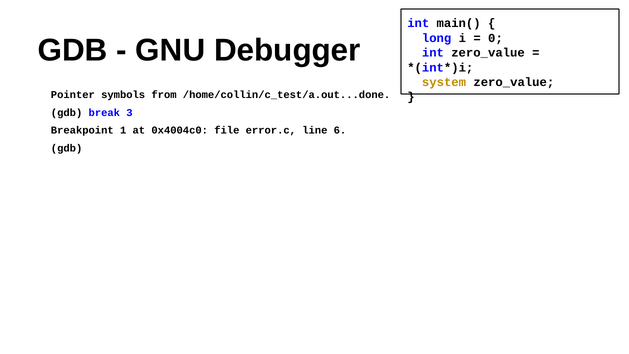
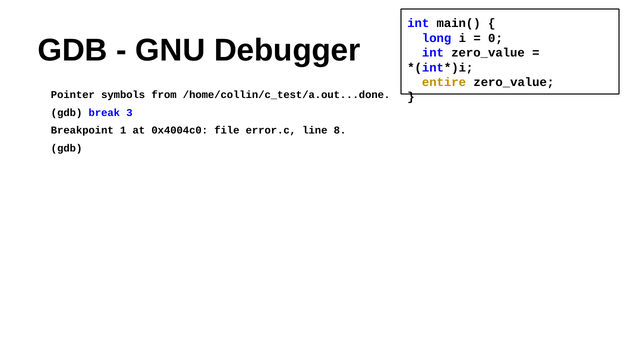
system: system -> entire (444, 82)
6: 6 -> 8 (340, 130)
